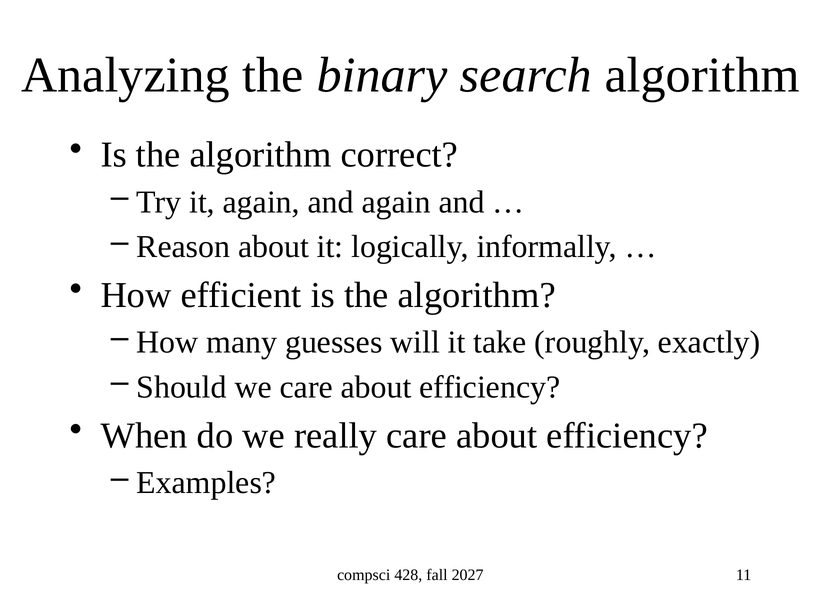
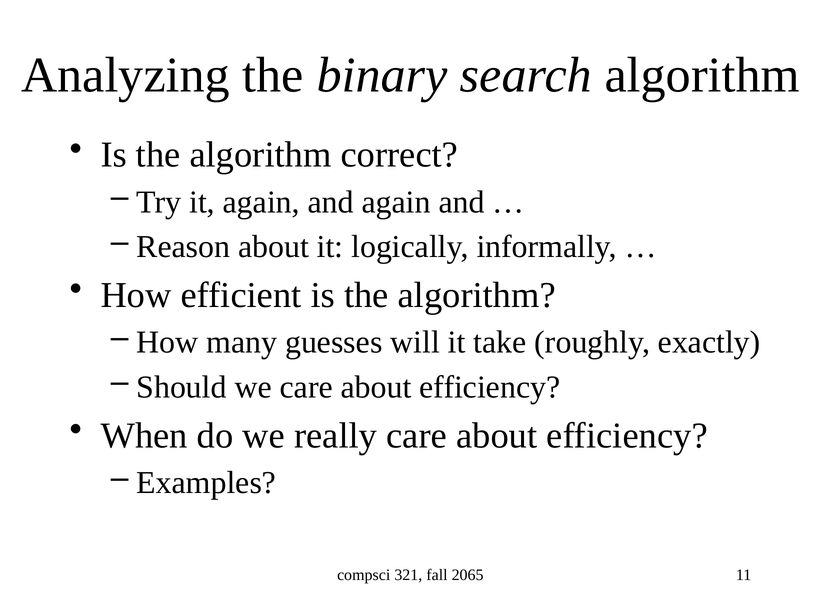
428: 428 -> 321 (408, 576)
2027: 2027 -> 2065 (468, 576)
